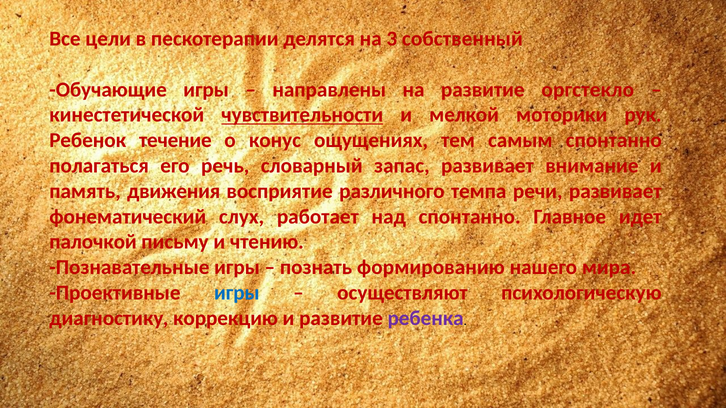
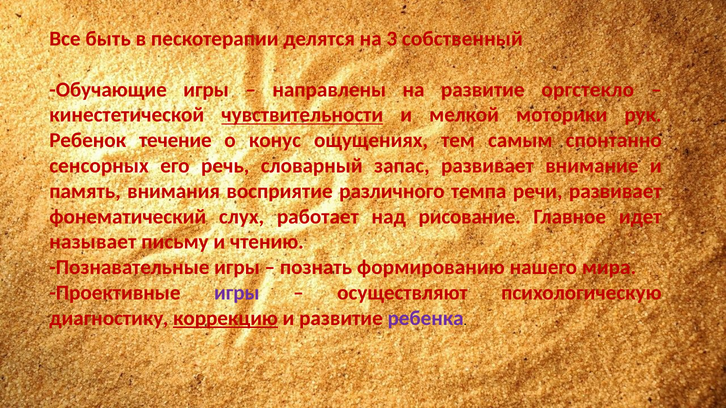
цели: цели -> быть (108, 39)
полагаться: полагаться -> сенсорных (99, 166)
движения: движения -> внимания (174, 191)
над спонтанно: спонтанно -> рисование (470, 217)
палочкой: палочкой -> называет (93, 242)
игры colour: blue -> purple (237, 293)
коррекцию underline: none -> present (225, 318)
